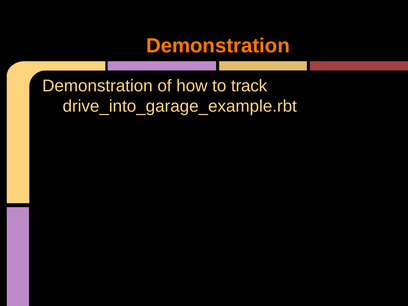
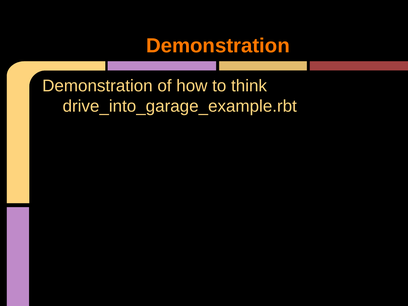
track: track -> think (249, 86)
